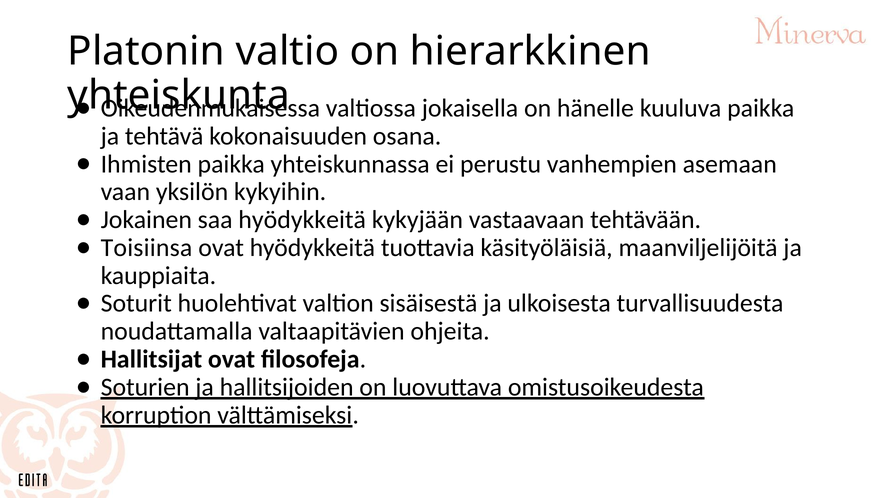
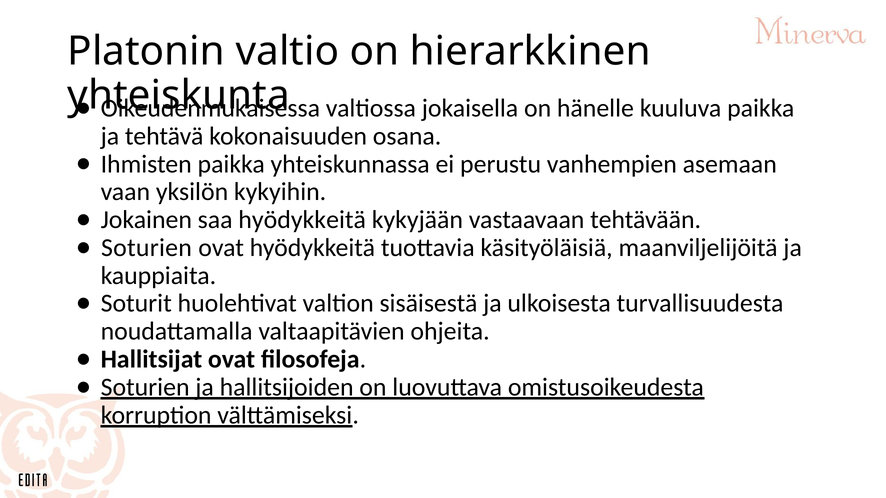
Toisiinsa: Toisiinsa -> Soturien (146, 248)
